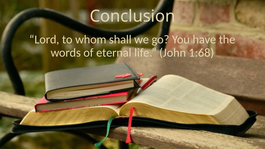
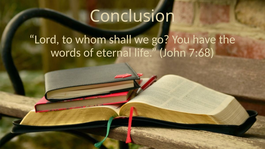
1:68: 1:68 -> 7:68 (201, 53)
